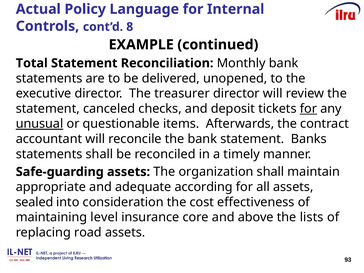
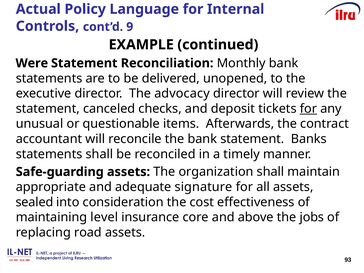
8: 8 -> 9 (130, 27)
Total: Total -> Were (32, 63)
treasurer: treasurer -> advocacy (182, 93)
unusual underline: present -> none (40, 124)
according: according -> signature (204, 187)
lists: lists -> jobs (312, 217)
